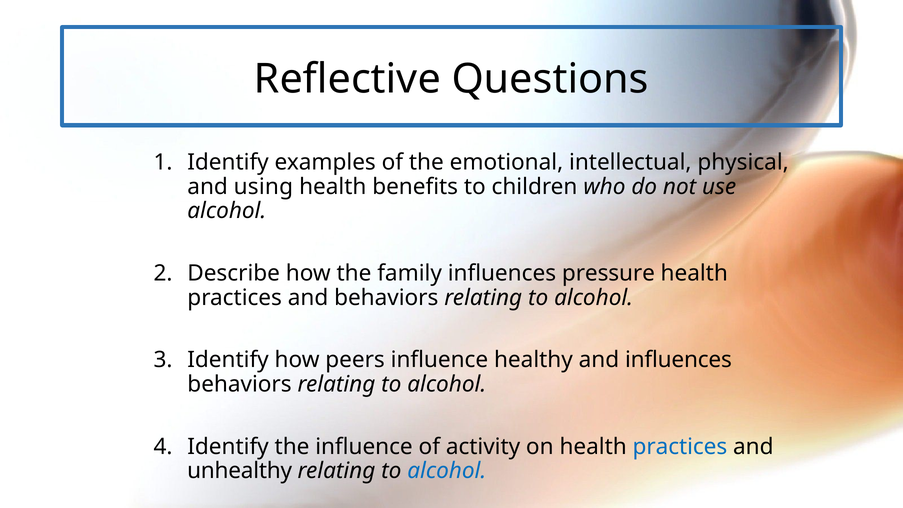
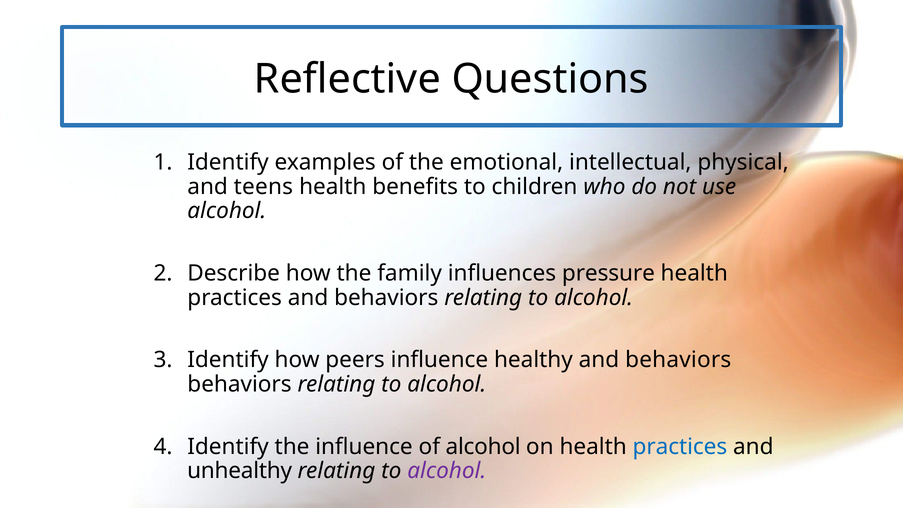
using: using -> teens (263, 187)
healthy and influences: influences -> behaviors (678, 360)
of activity: activity -> alcohol (483, 447)
alcohol colour: blue -> purple (447, 471)
